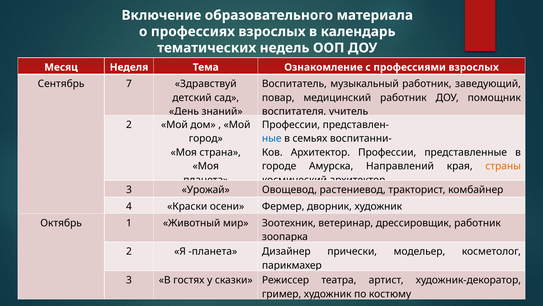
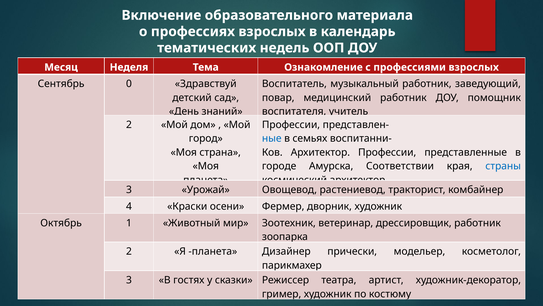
7: 7 -> 0 (129, 84)
Направлений: Направлений -> Соответствии (400, 166)
страны colour: orange -> blue (503, 166)
